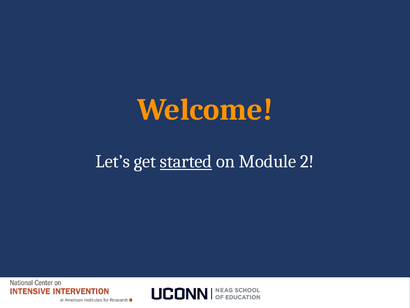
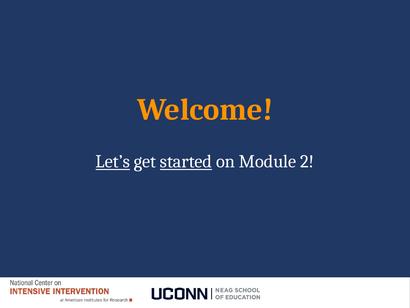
Let’s underline: none -> present (113, 161)
